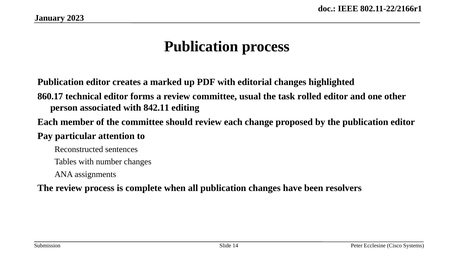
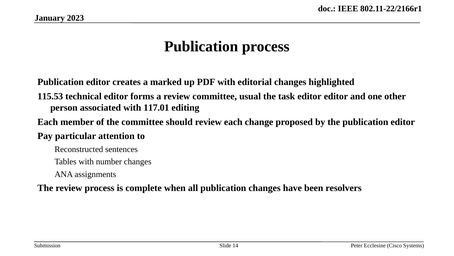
860.17: 860.17 -> 115.53 (50, 96)
task rolled: rolled -> editor (309, 96)
842.11: 842.11 -> 117.01 (156, 107)
